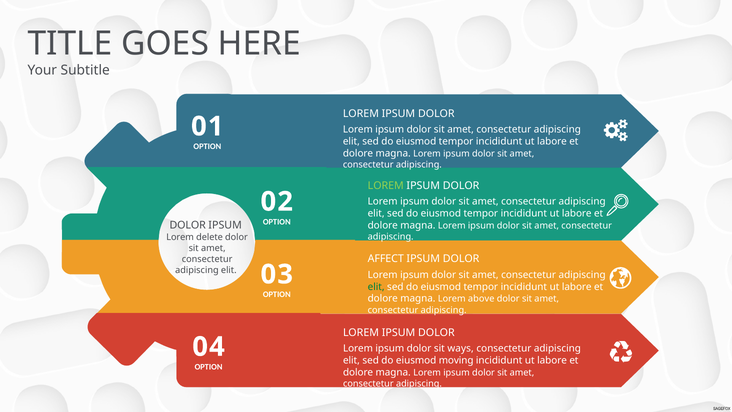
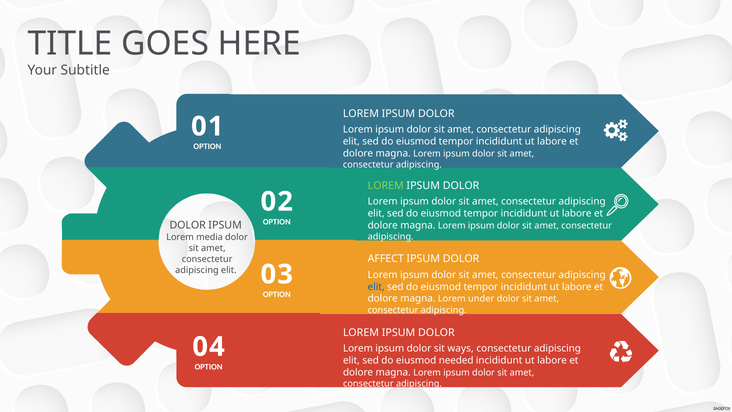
delete: delete -> media (210, 237)
elit colour: green -> blue (376, 287)
above: above -> under (481, 299)
moving: moving -> needed (456, 360)
